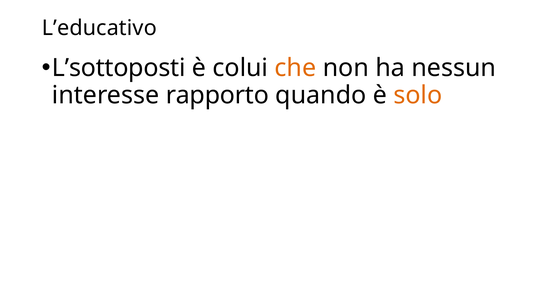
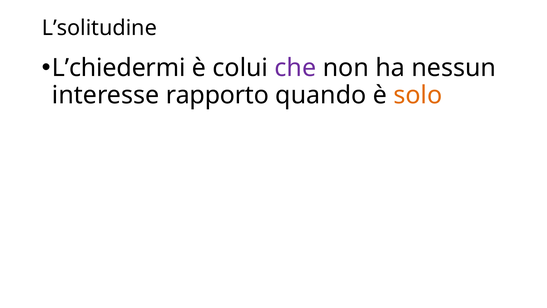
L’educativo: L’educativo -> L’solitudine (99, 28)
L’sottoposti: L’sottoposti -> L’chiedermi (119, 68)
che colour: orange -> purple (295, 68)
